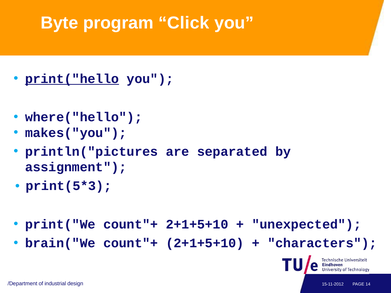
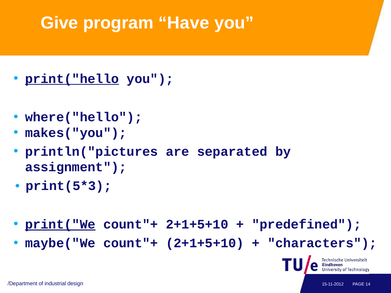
Byte: Byte -> Give (59, 23)
Click: Click -> Have (184, 23)
print("We underline: none -> present (60, 225)
unexpected: unexpected -> predefined (307, 225)
brain("We: brain("We -> maybe("We (60, 243)
